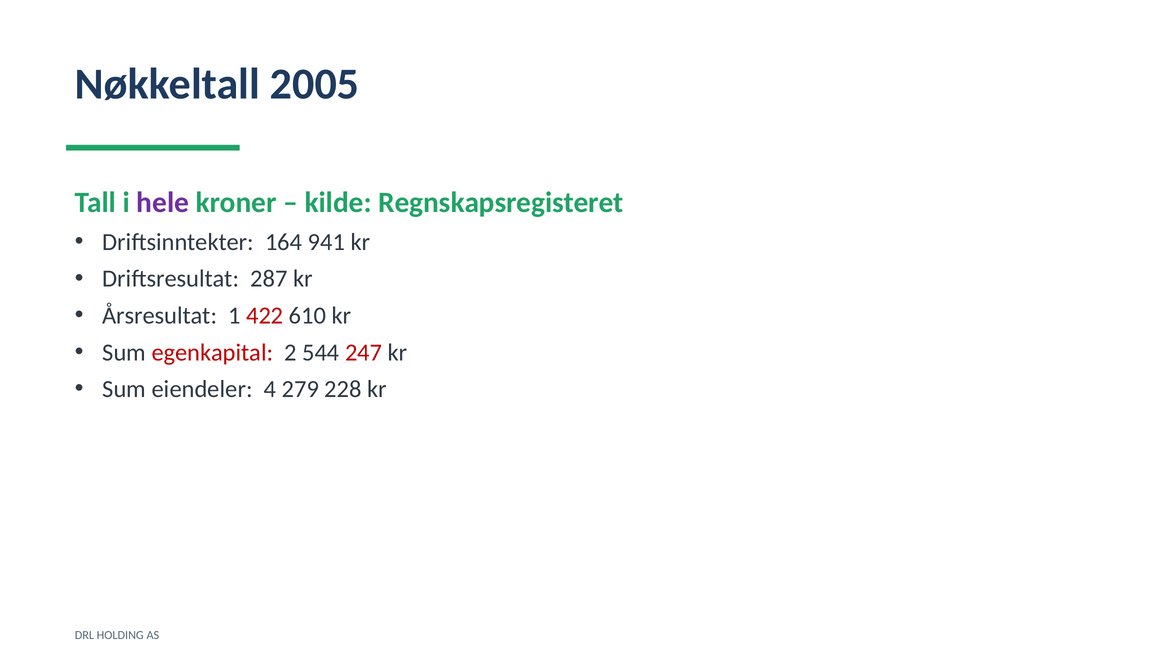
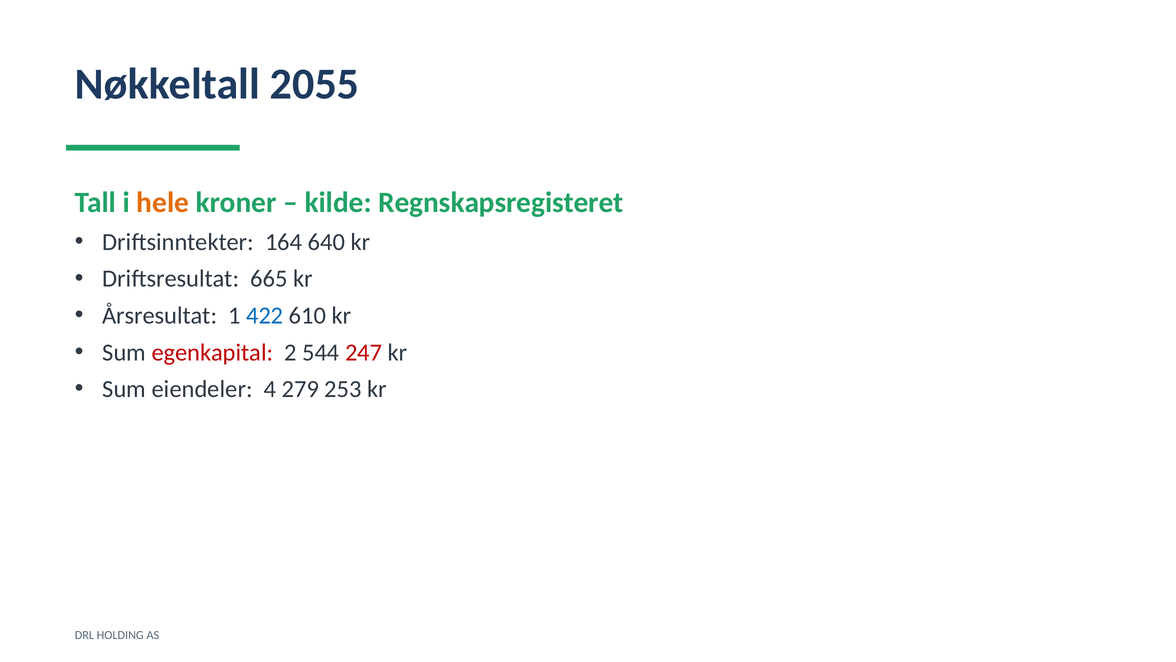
2005: 2005 -> 2055 (315, 84)
hele colour: purple -> orange (163, 202)
941: 941 -> 640 (327, 242)
287: 287 -> 665 (269, 279)
422 colour: red -> blue (265, 315)
228: 228 -> 253 (343, 389)
